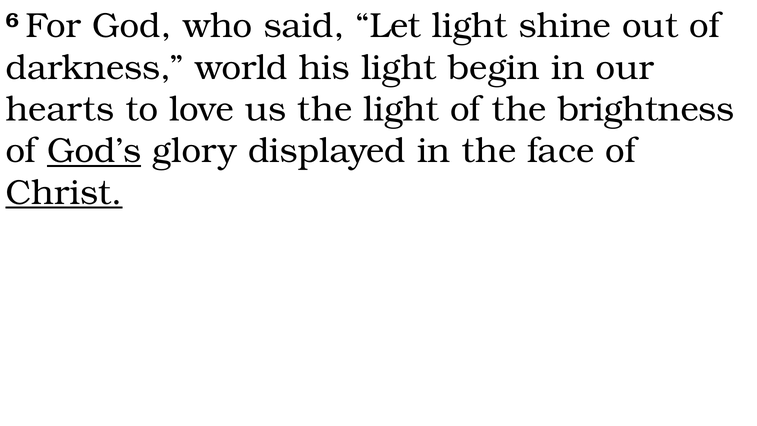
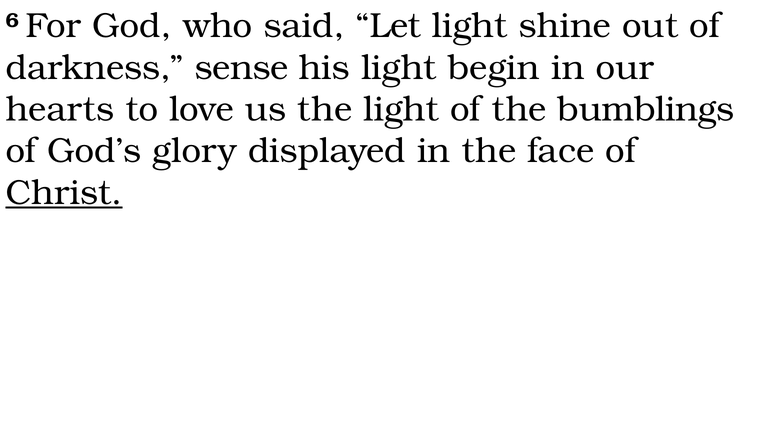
world: world -> sense (242, 68)
brightness: brightness -> bumblings (646, 109)
God’s underline: present -> none (94, 151)
